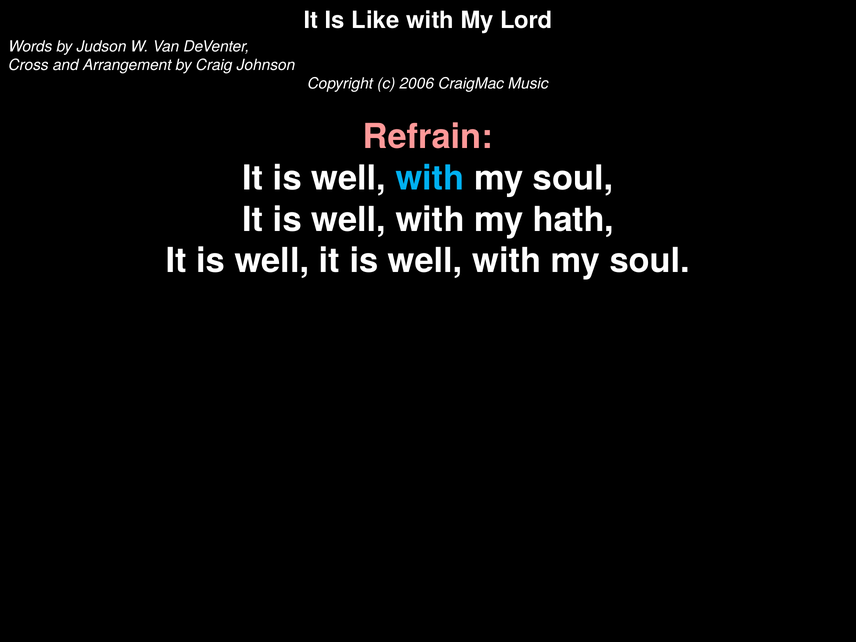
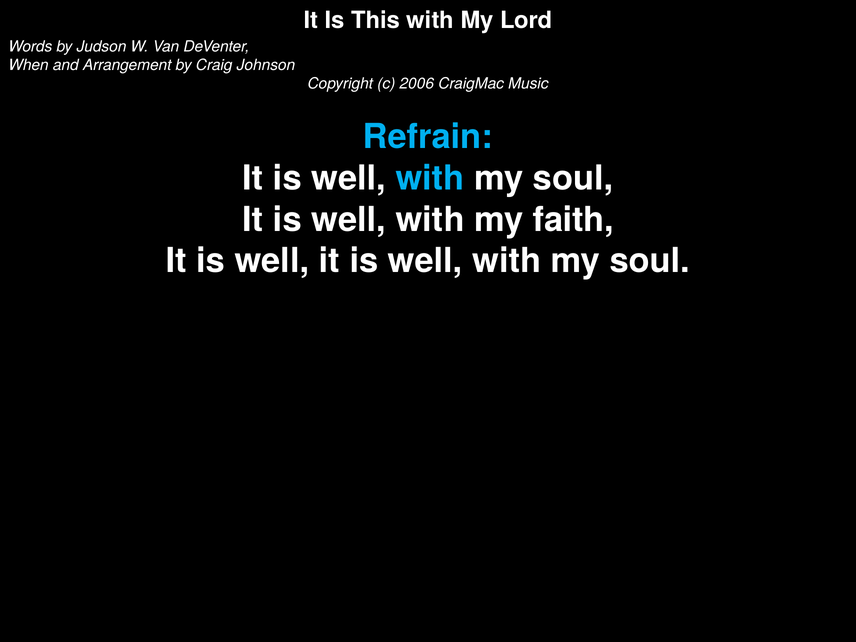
Like: Like -> This (376, 20)
Cross: Cross -> When (28, 65)
Refrain colour: pink -> light blue (428, 137)
hath: hath -> faith (573, 220)
